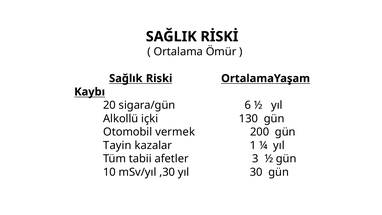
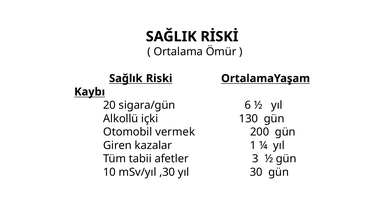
Tayin: Tayin -> Giren (117, 145)
